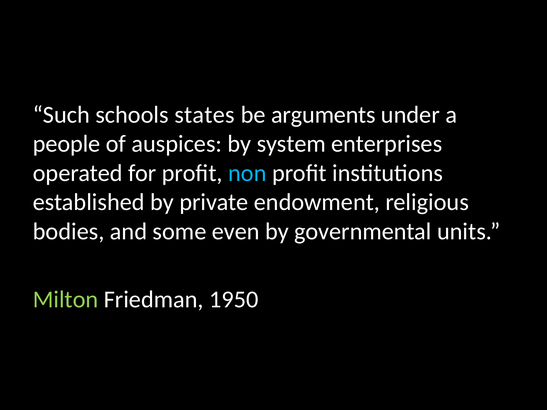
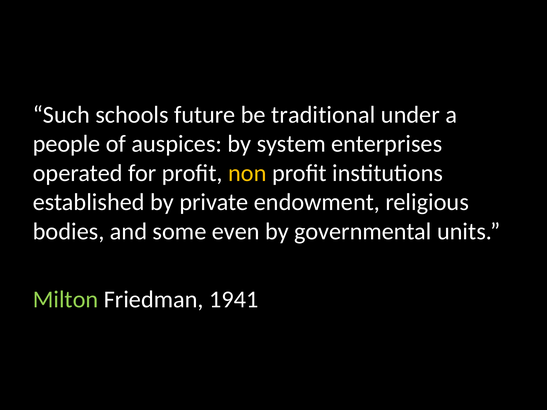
states: states -> future (205, 115)
arguments: arguments -> traditional (323, 115)
non colour: light blue -> yellow (247, 173)
1950: 1950 -> 1941 (234, 300)
